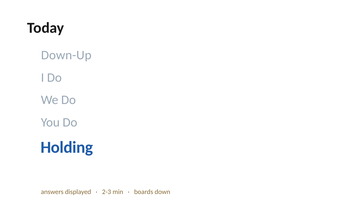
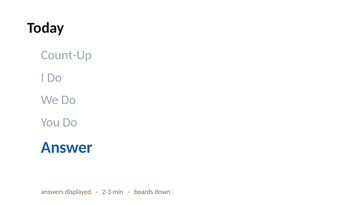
Down-Up: Down-Up -> Count-Up (66, 55)
Holding: Holding -> Answer (67, 147)
